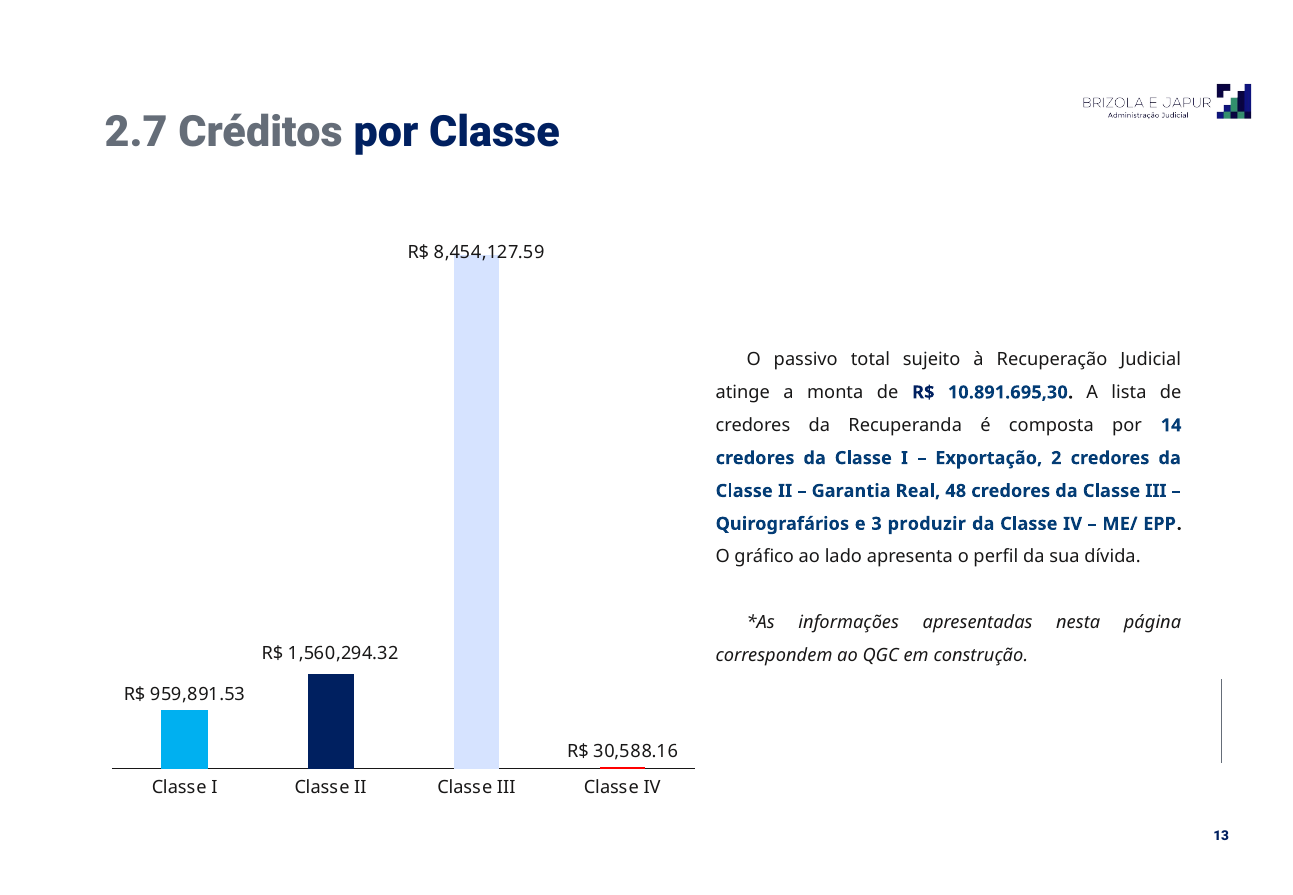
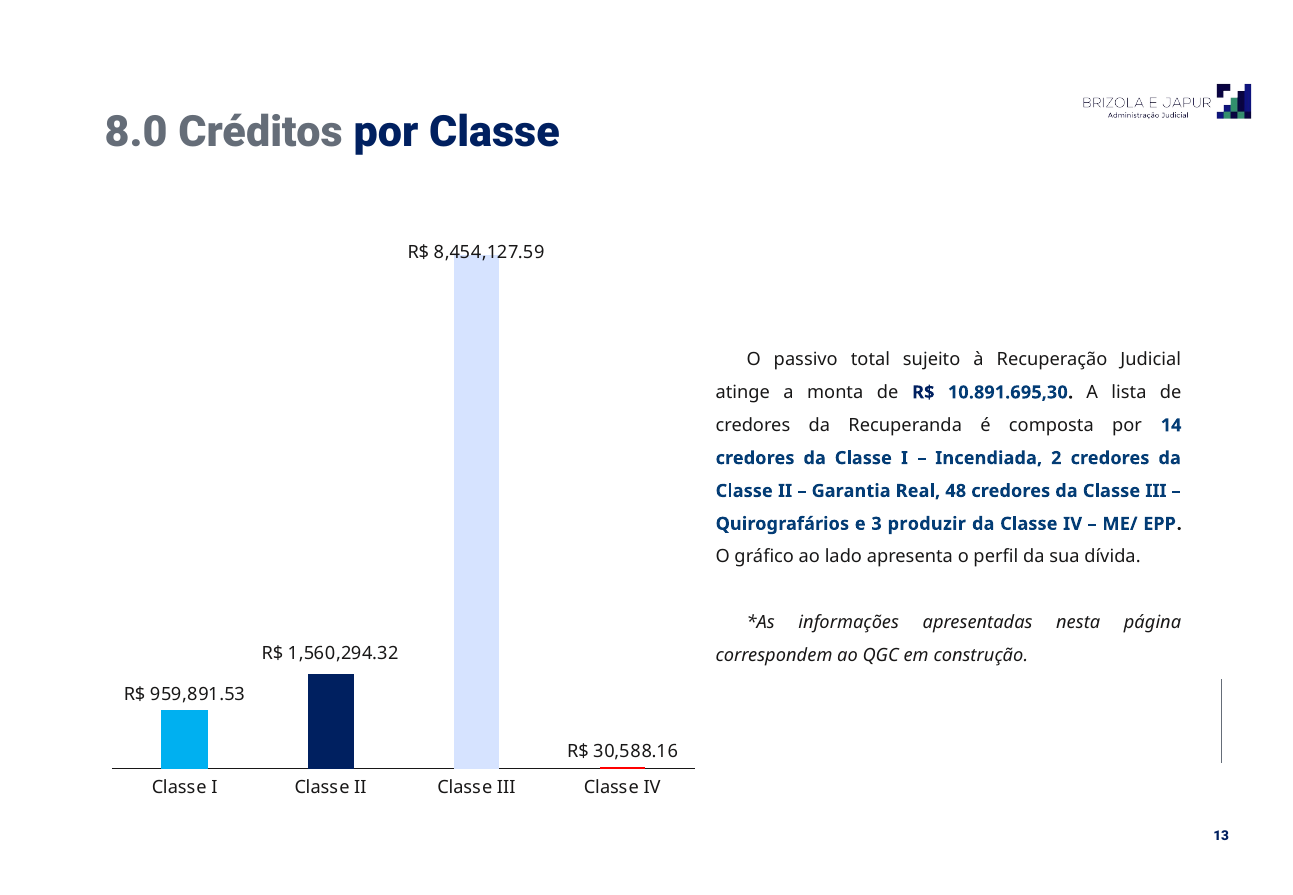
2.7: 2.7 -> 8.0 (136, 132)
Exportação: Exportação -> Incendiada (989, 458)
